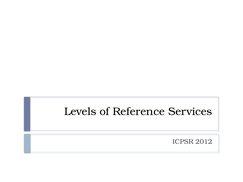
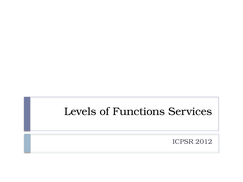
Reference: Reference -> Functions (139, 112)
